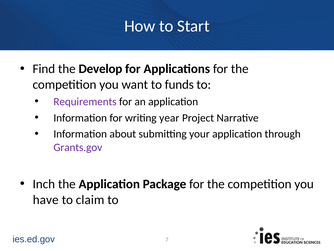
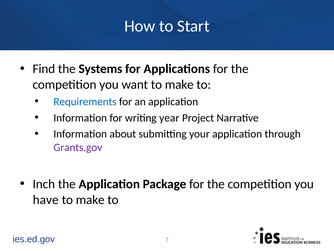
Develop: Develop -> Systems (100, 69)
want to funds: funds -> make (179, 84)
Requirements colour: purple -> blue (85, 101)
claim: claim -> make (90, 199)
